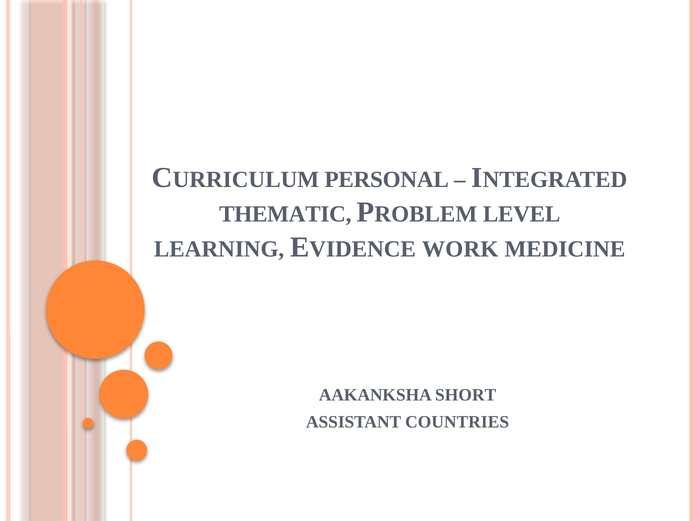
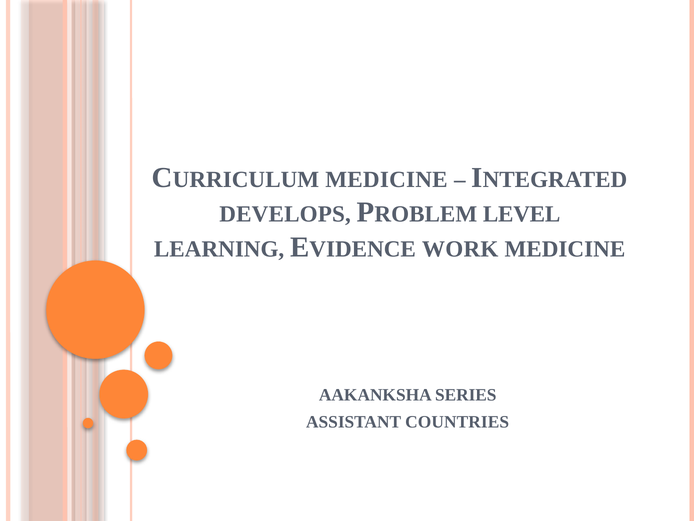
PERSONAL: PERSONAL -> MEDICINE (386, 179)
THEMATIC: THEMATIC -> DEVELOPS (285, 214)
SHORT: SHORT -> SERIES (466, 395)
